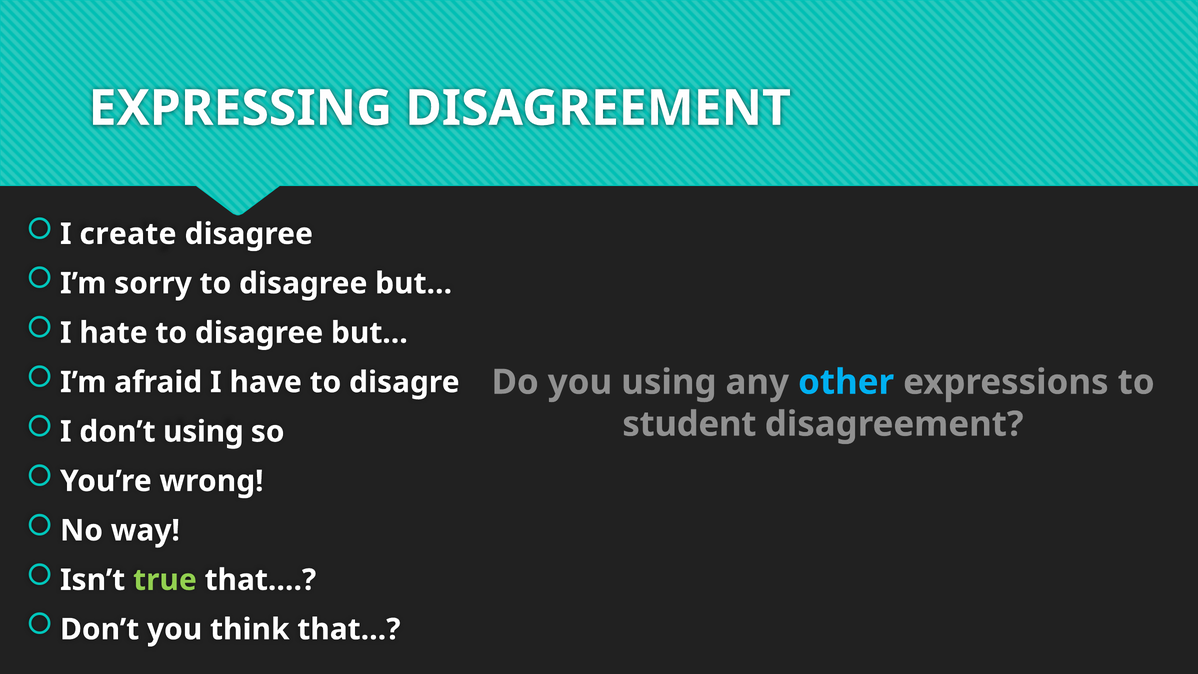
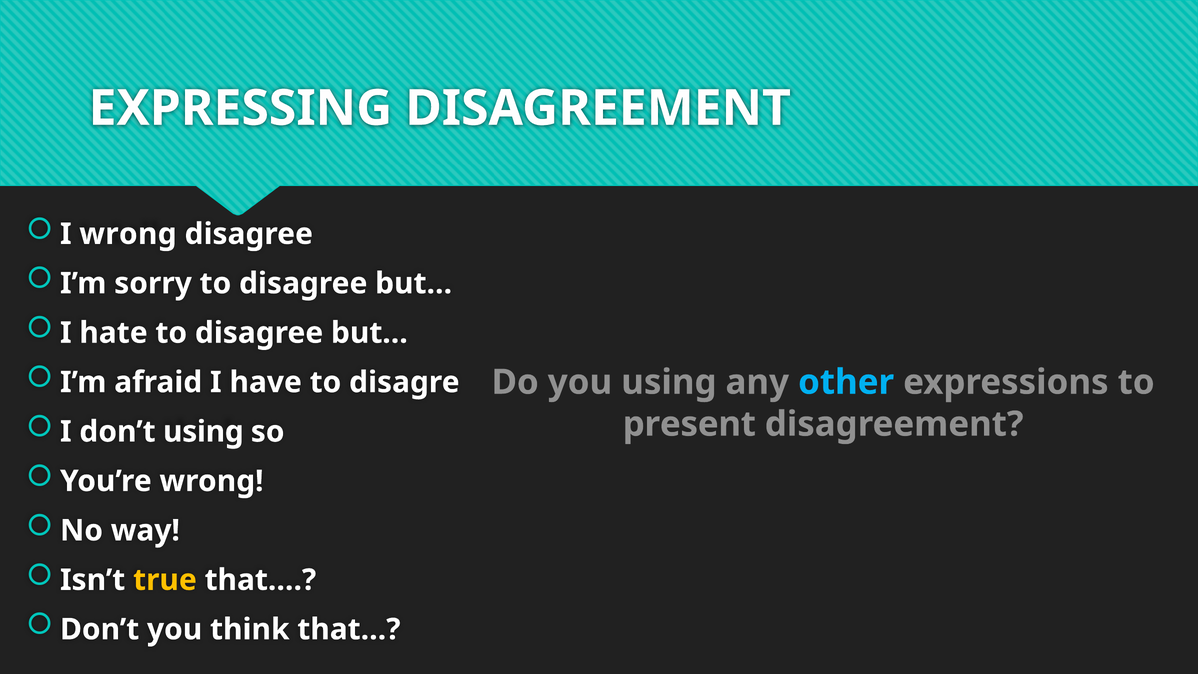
I create: create -> wrong (128, 234)
student: student -> present (689, 424)
true colour: light green -> yellow (165, 580)
